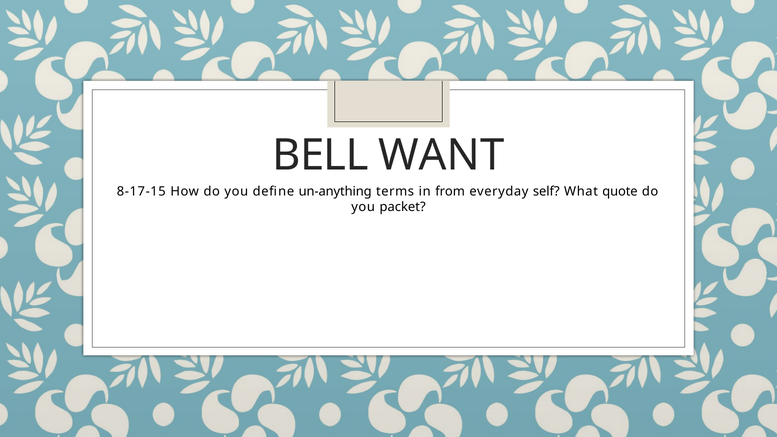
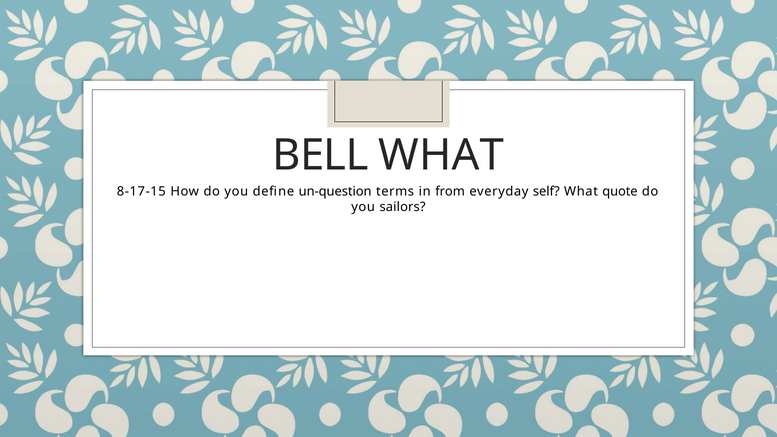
BELL WANT: WANT -> WHAT (441, 155)
un-anything: un-anything -> un-question (335, 191)
packet: packet -> sailors (403, 207)
